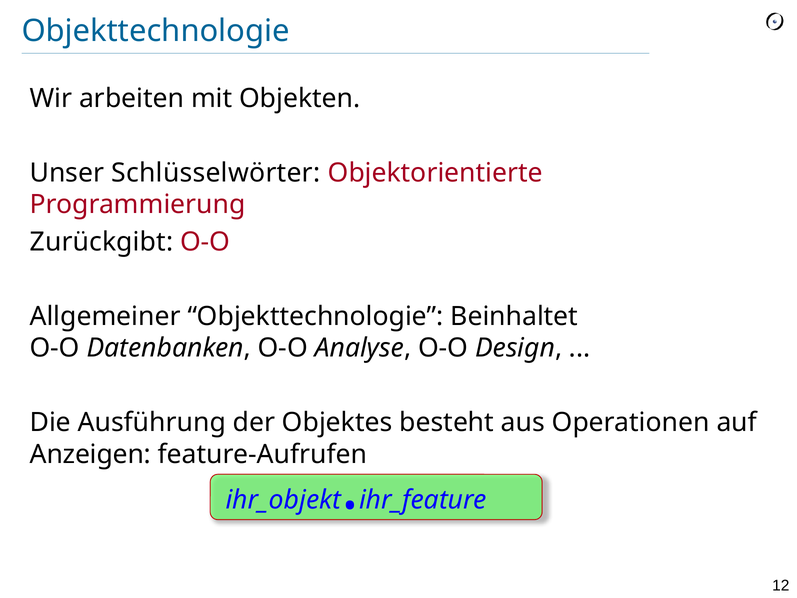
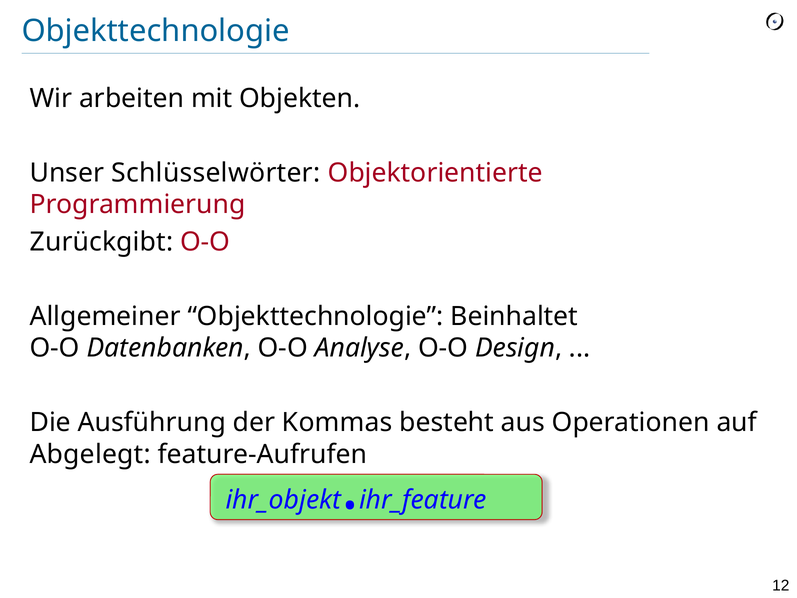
Objektes: Objektes -> Kommas (337, 422)
Anzeigen: Anzeigen -> Abgelegt (90, 454)
